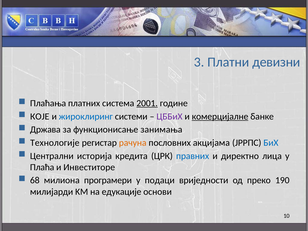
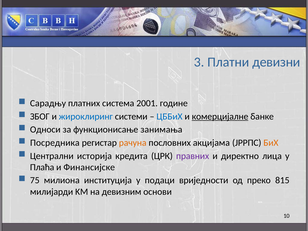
Плаћања: Плаћања -> Сарадњу (48, 103)
2001 underline: present -> none (147, 103)
КОЈЕ: КОЈЕ -> ЗБОГ (40, 116)
ЦББиХ colour: purple -> blue (169, 116)
Држава: Држава -> Oдноси (45, 130)
Технологијe: Технологијe -> Посредника (55, 143)
БиХ colour: blue -> orange (271, 143)
правних colour: blue -> purple (193, 156)
Инвеститоре: Инвеститоре -> Финансијске (89, 167)
68: 68 -> 75 (35, 180)
програмери: програмери -> институција (108, 180)
190: 190 -> 815 (282, 180)
eдукације: eдукације -> девизним (122, 192)
